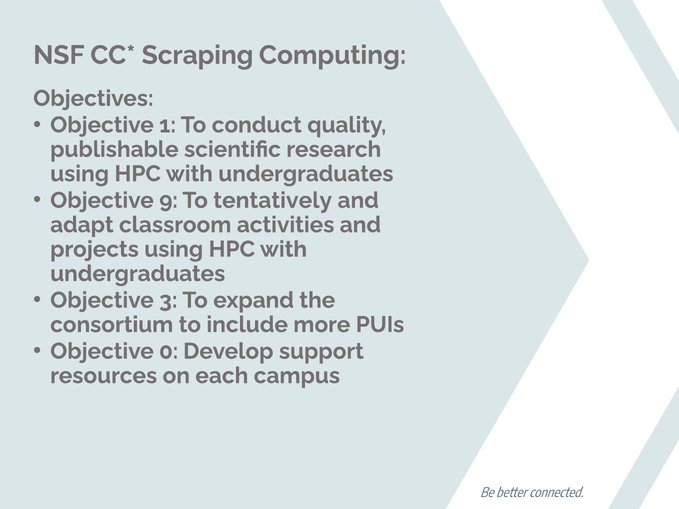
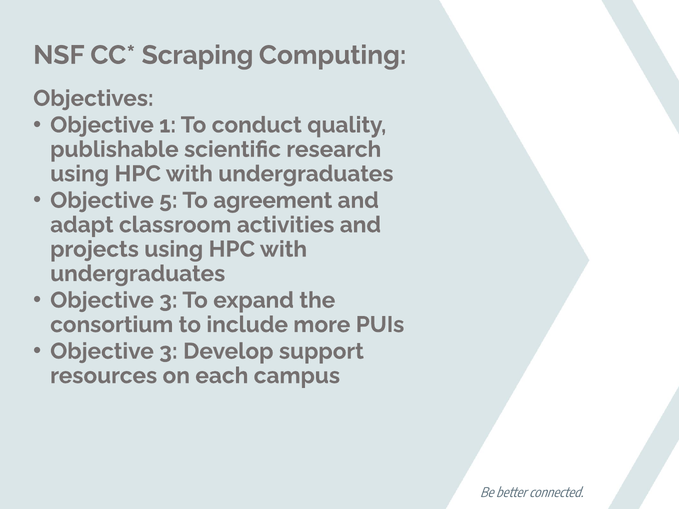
9: 9 -> 5 (168, 200)
tentatively: tentatively -> agreement (273, 200)
0: 0 -> 3 (168, 351)
